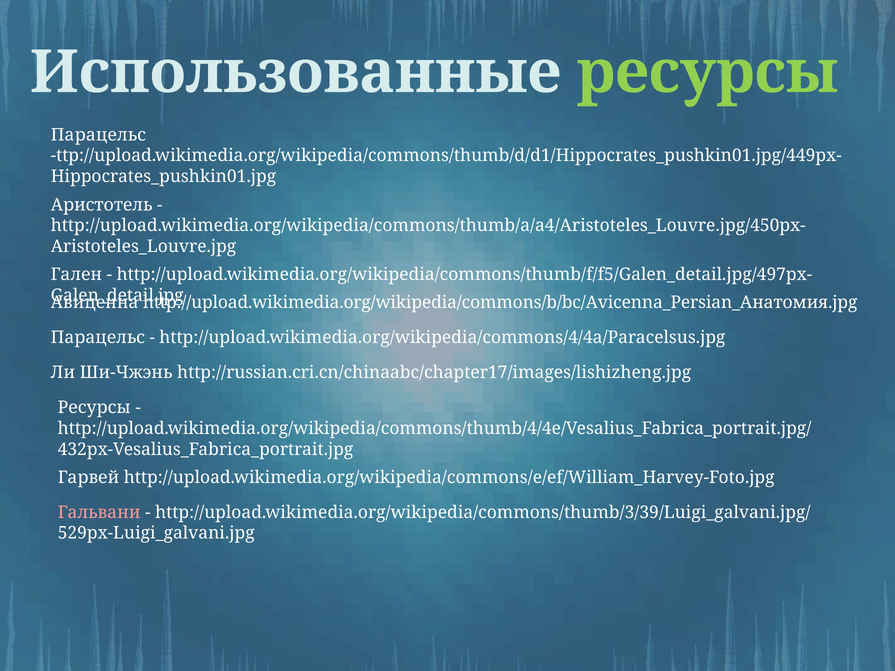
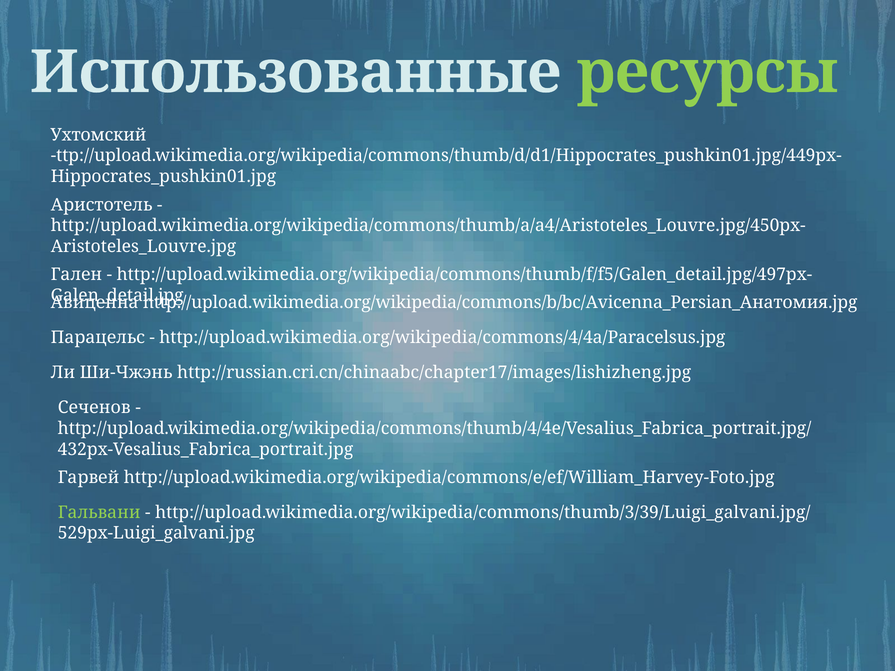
Парацельс: Парацельс -> Ухтомский (98, 135)
Ресурсы: Ресурсы -> Сеченов (94, 408)
Гальвани colour: pink -> light green (99, 512)
